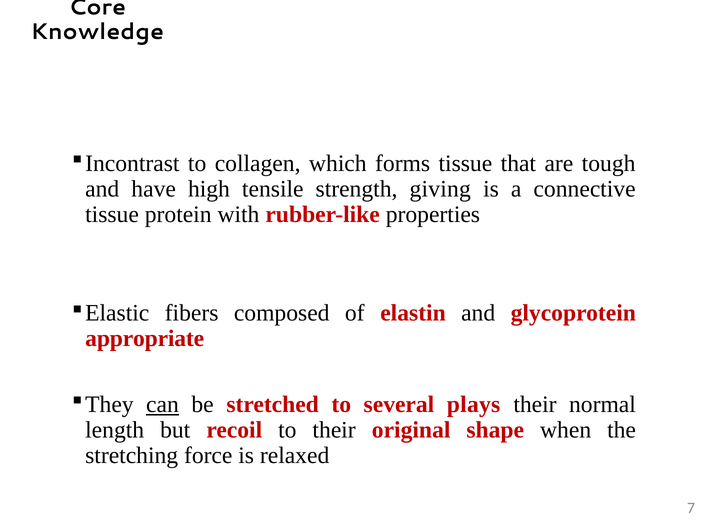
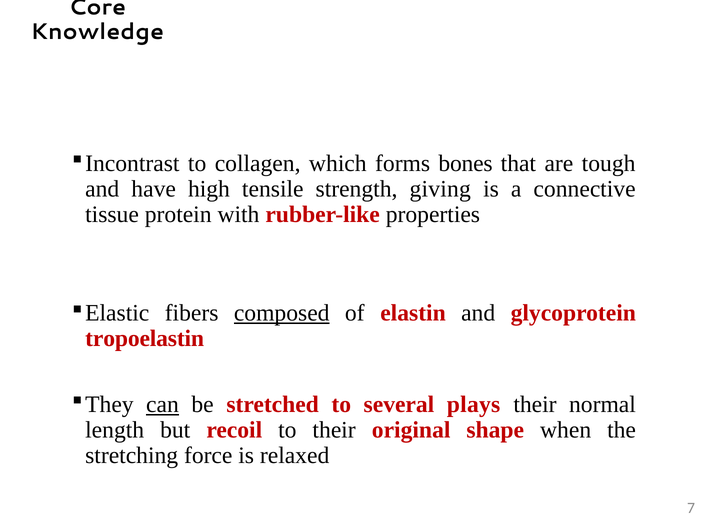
forms tissue: tissue -> bones (466, 164)
composed underline: none -> present (282, 313)
appropriate: appropriate -> tropoelastin (145, 339)
